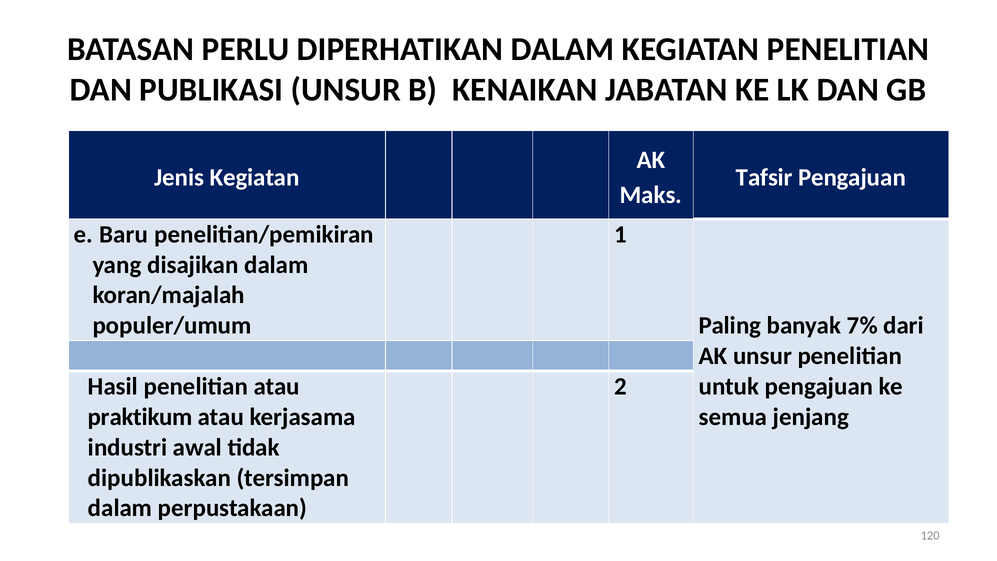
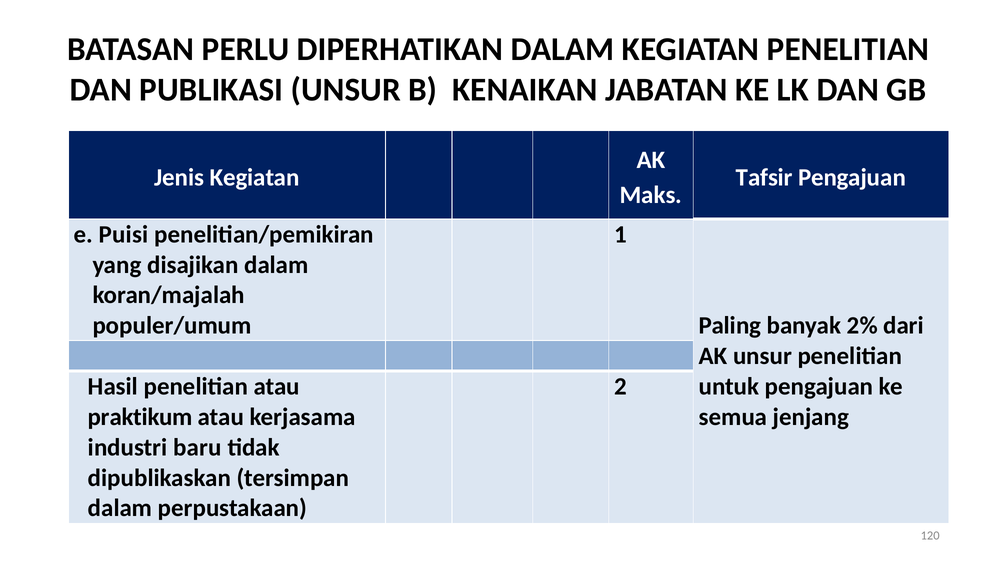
Baru: Baru -> Puisi (124, 234)
7%: 7% -> 2% (862, 326)
awal: awal -> baru (197, 447)
